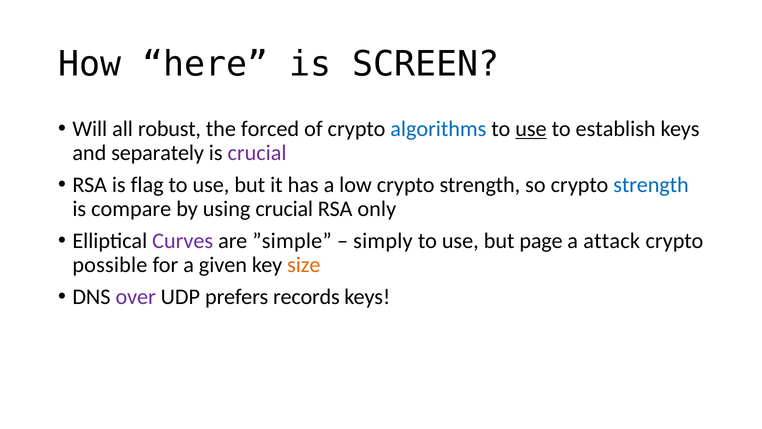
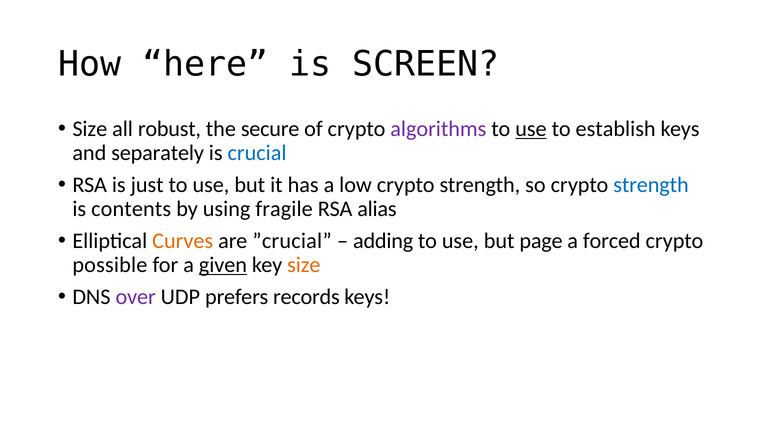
Will: Will -> Size (90, 129)
forced: forced -> secure (270, 129)
algorithms colour: blue -> purple (438, 129)
crucial colour: purple -> blue (257, 153)
flag: flag -> just (147, 185)
compare: compare -> contents (131, 209)
using crucial: crucial -> fragile (284, 209)
only: only -> alias (377, 209)
Curves colour: purple -> orange (183, 241)
”simple: ”simple -> ”crucial (292, 241)
simply: simply -> adding (383, 241)
attack: attack -> forced (612, 241)
given underline: none -> present (223, 265)
